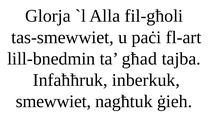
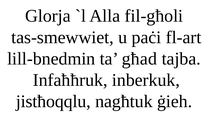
smewwiet: smewwiet -> jistħoqqlu (53, 102)
